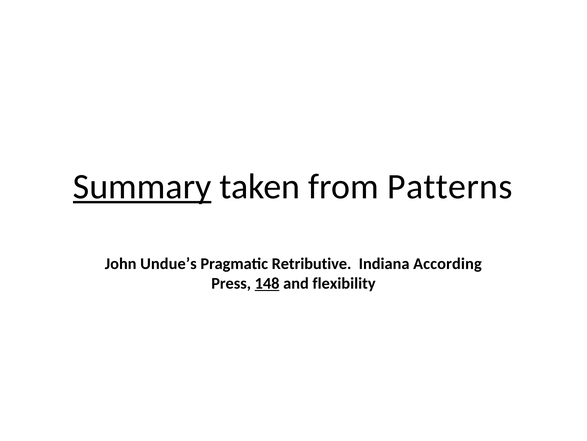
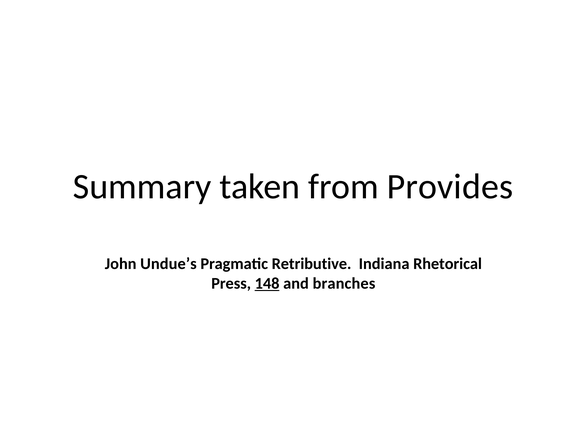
Summary underline: present -> none (142, 186)
Patterns: Patterns -> Provides (450, 186)
According: According -> Rhetorical (448, 263)
flexibility: flexibility -> branches (344, 283)
